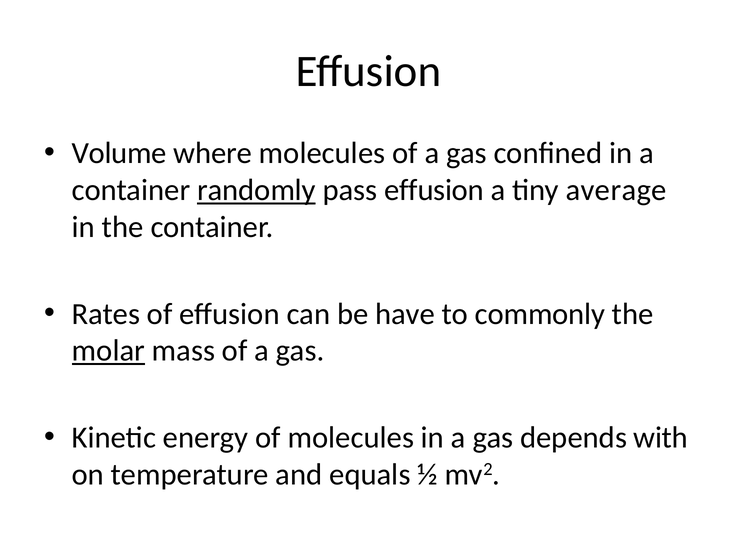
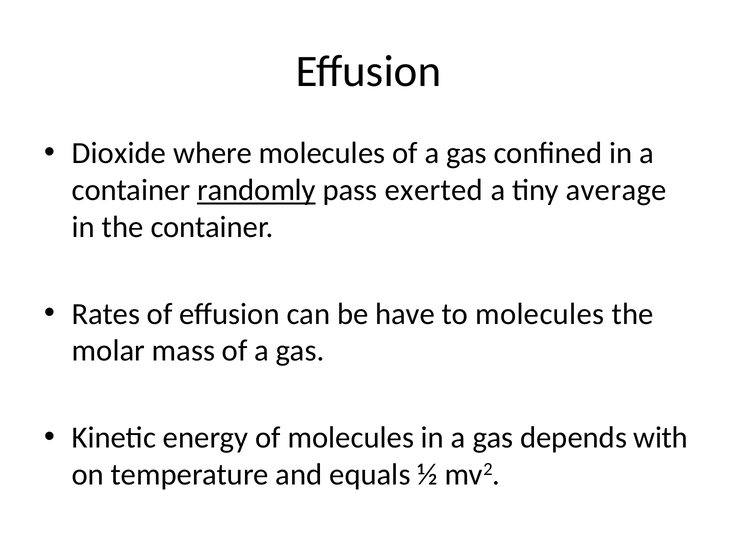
Volume: Volume -> Dioxide (119, 153)
pass effusion: effusion -> exerted (434, 190)
to commonly: commonly -> molecules (540, 314)
molar underline: present -> none (108, 351)
